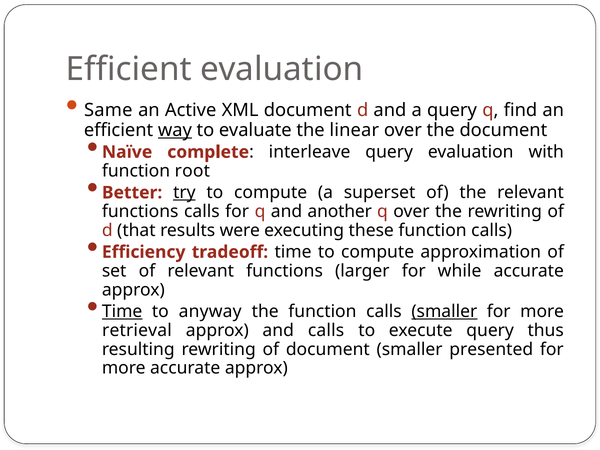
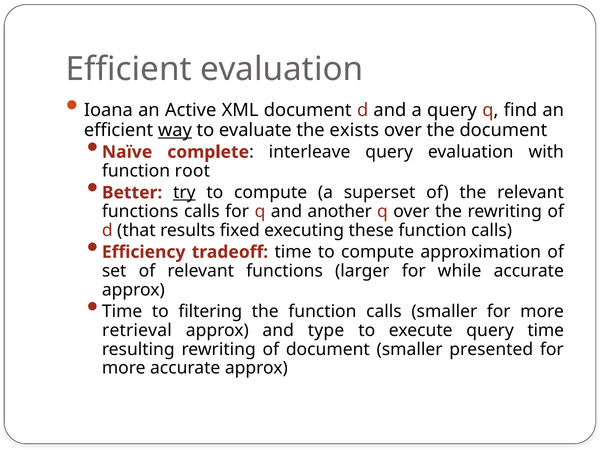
Same: Same -> Ioana (108, 110)
linear: linear -> exists (354, 130)
were: were -> fixed (240, 230)
Time underline: present -> none (122, 312)
anyway: anyway -> filtering (210, 312)
smaller underline: present -> none (444, 312)
and calls: calls -> type (326, 330)
query thus: thus -> time (546, 330)
